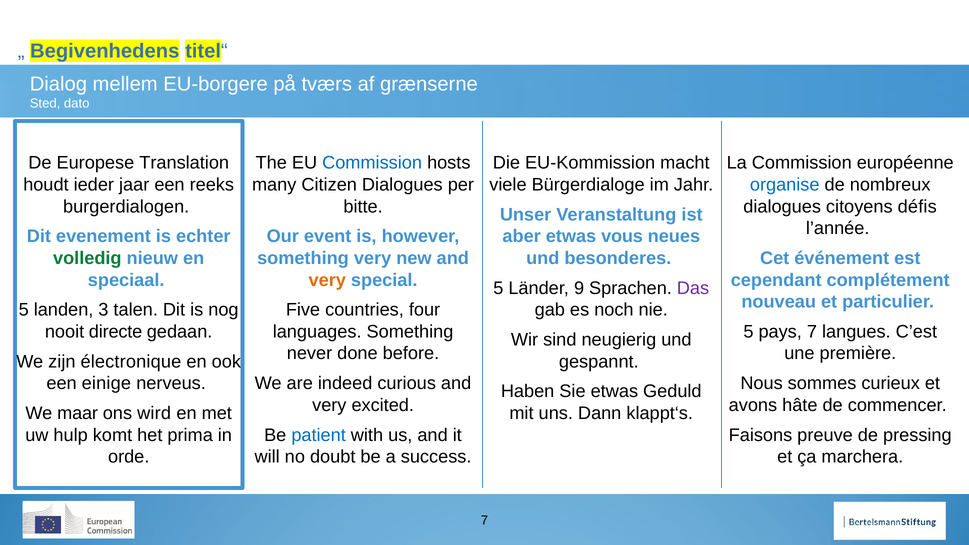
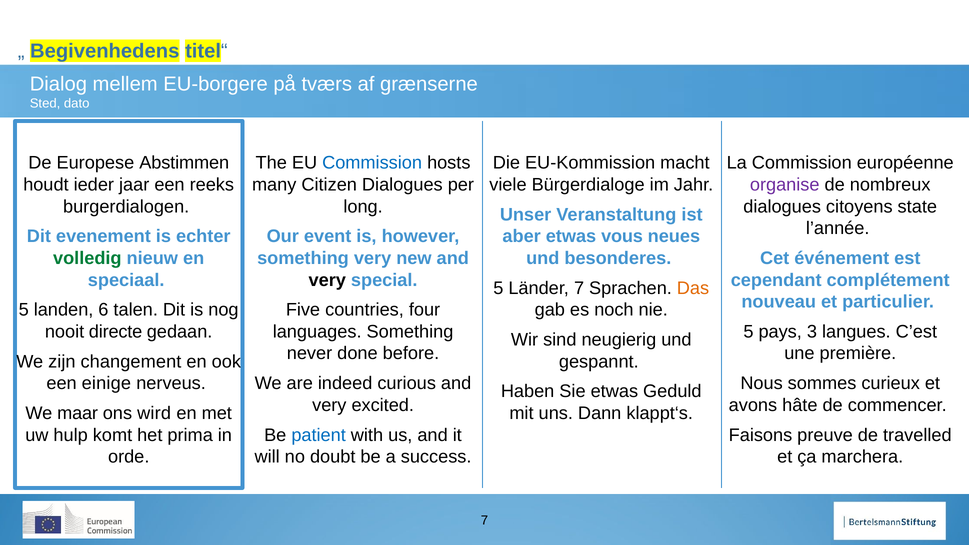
Translation: Translation -> Abstimmen (184, 163)
organise colour: blue -> purple (785, 185)
bitte: bitte -> long (363, 207)
défis: défis -> state (917, 207)
very colour: orange -> black (327, 280)
Länder 9: 9 -> 7 (579, 288)
Das colour: purple -> orange (693, 288)
3: 3 -> 6 (103, 310)
pays 7: 7 -> 3 (812, 332)
électronique: électronique -> changement (131, 362)
pressing: pressing -> travelled (917, 435)
